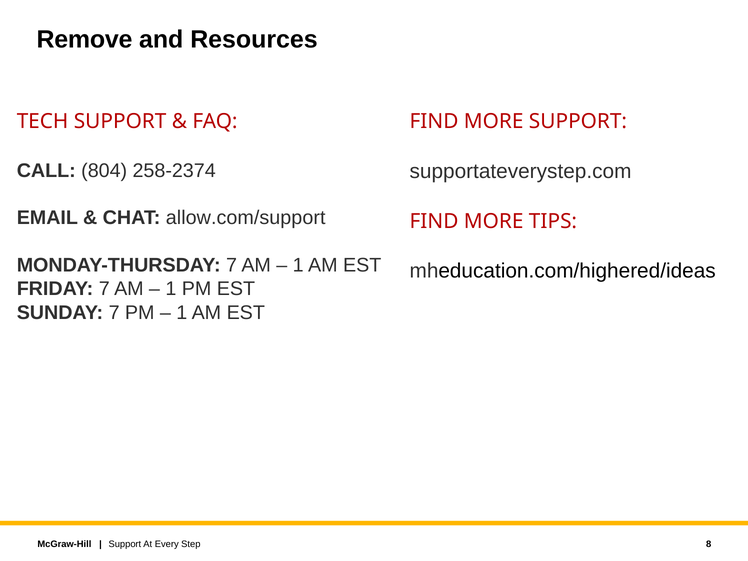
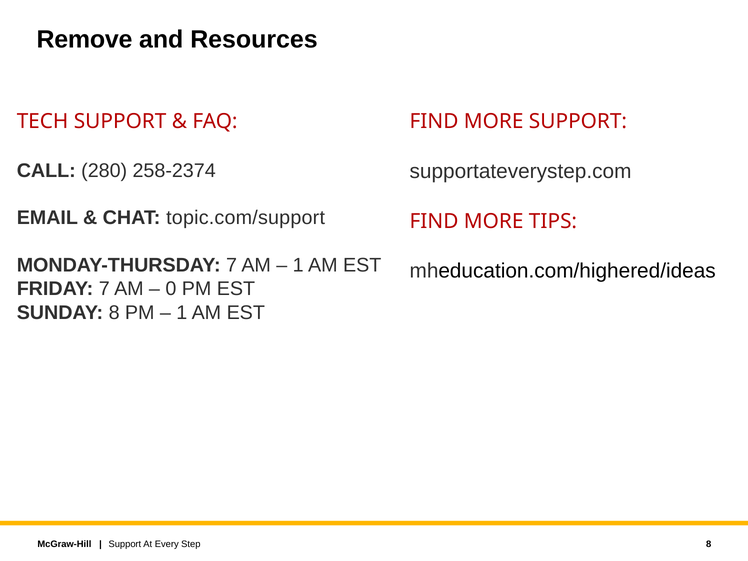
804: 804 -> 280 (104, 171)
allow.com/support: allow.com/support -> topic.com/support (246, 218)
1: 1 -> 0 (171, 289)
SUNDAY 7: 7 -> 8 (114, 313)
